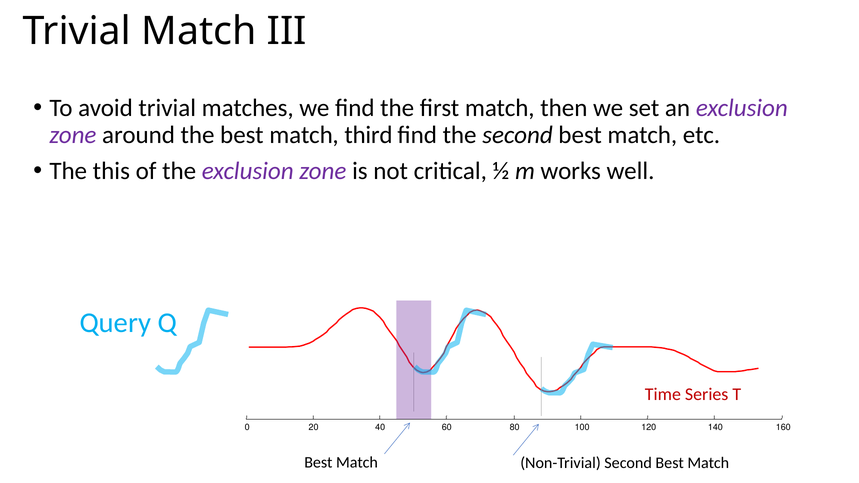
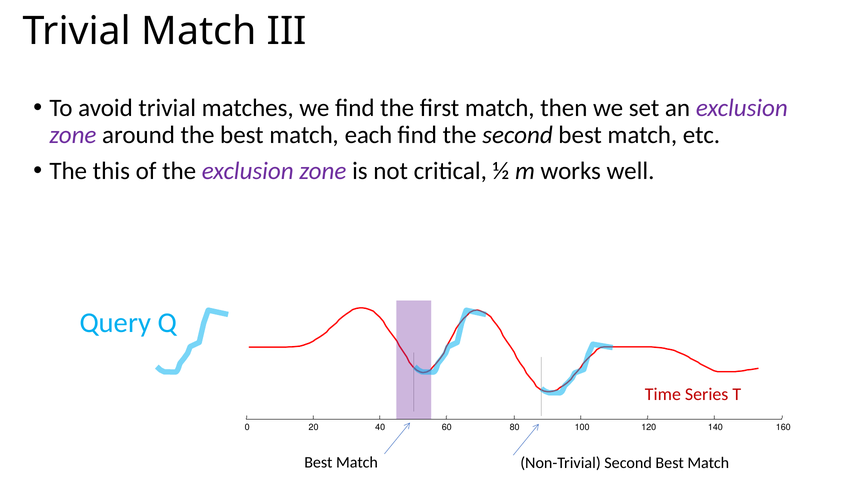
third: third -> each (368, 135)
